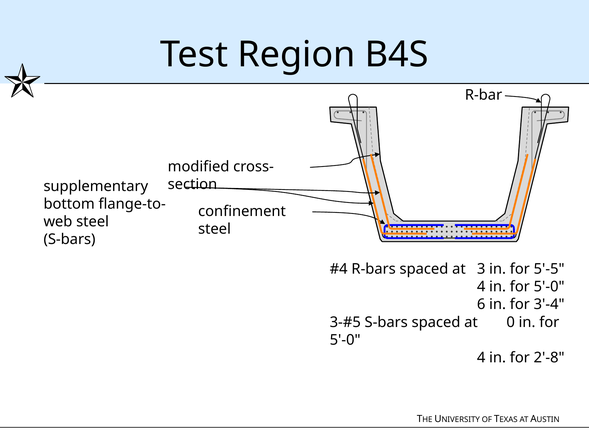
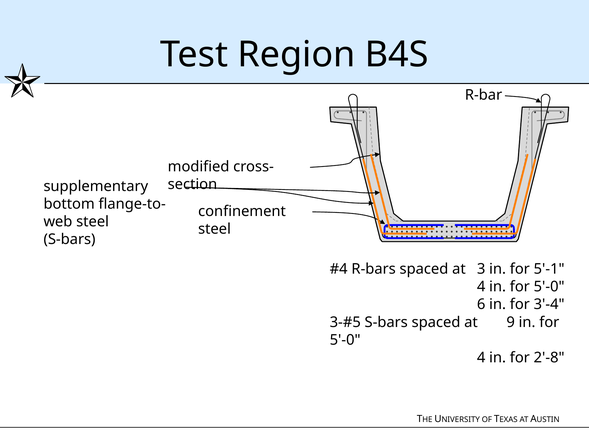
5'-5: 5'-5 -> 5'-1 (549, 269)
0: 0 -> 9 (511, 322)
